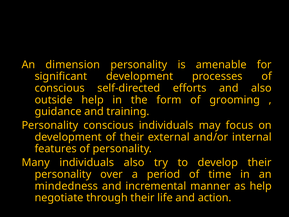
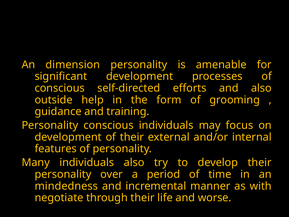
as help: help -> with (261, 186)
action: action -> worse (215, 198)
